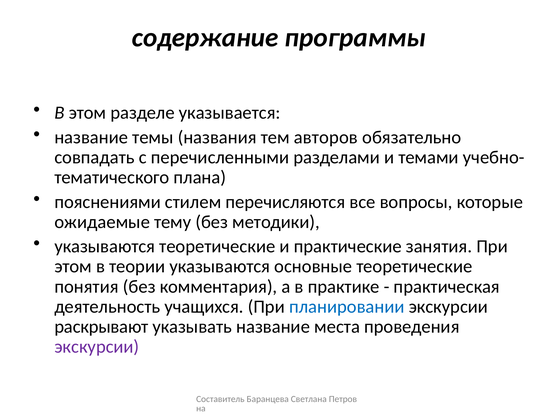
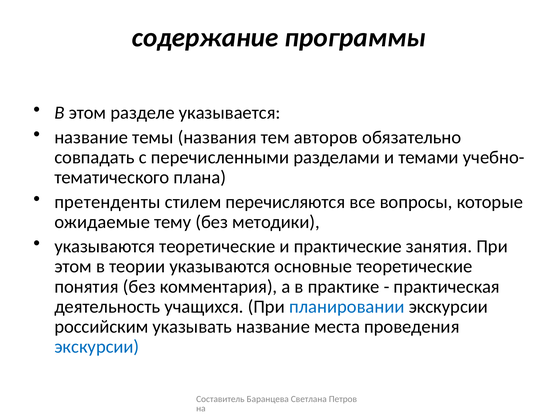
пояснениями: пояснениями -> претенденты (107, 202)
раскрывают: раскрывают -> российским (101, 327)
экскурсии colour: purple -> blue (97, 347)
